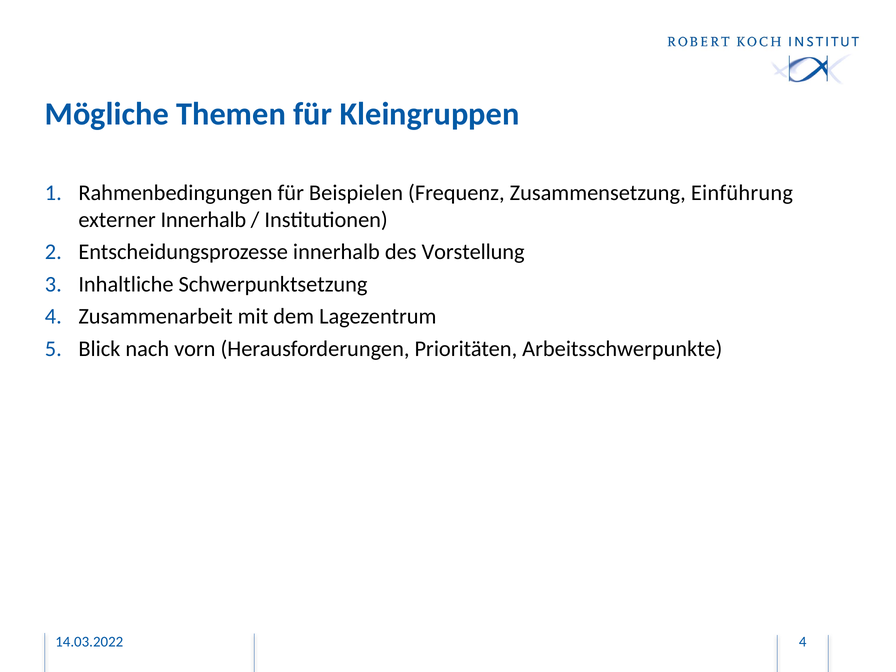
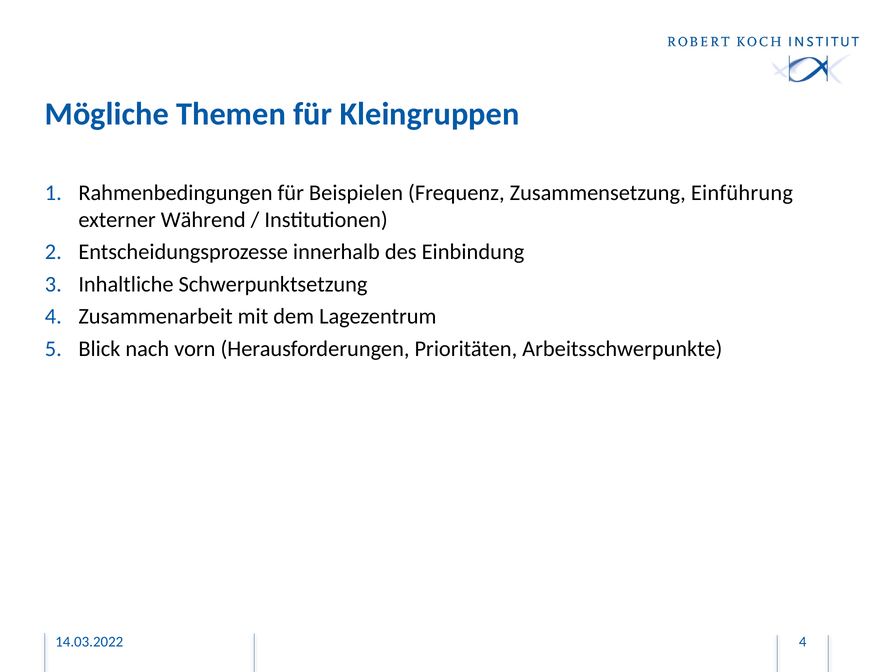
externer Innerhalb: Innerhalb -> Während (203, 220)
Vorstellung: Vorstellung -> Einbindung (473, 252)
